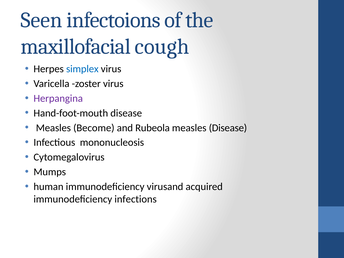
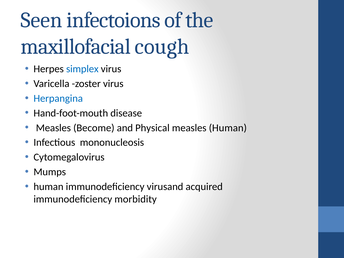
Herpangina colour: purple -> blue (58, 98)
Rubeola: Rubeola -> Physical (152, 128)
measles Disease: Disease -> Human (228, 128)
infections: infections -> morbidity (136, 199)
